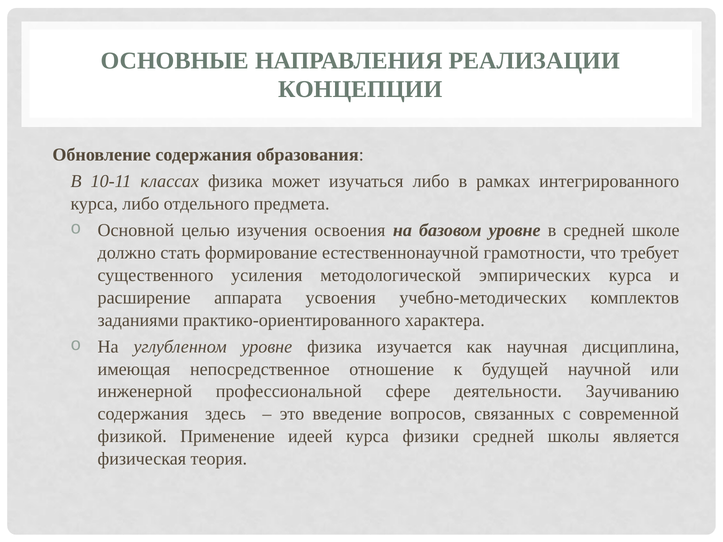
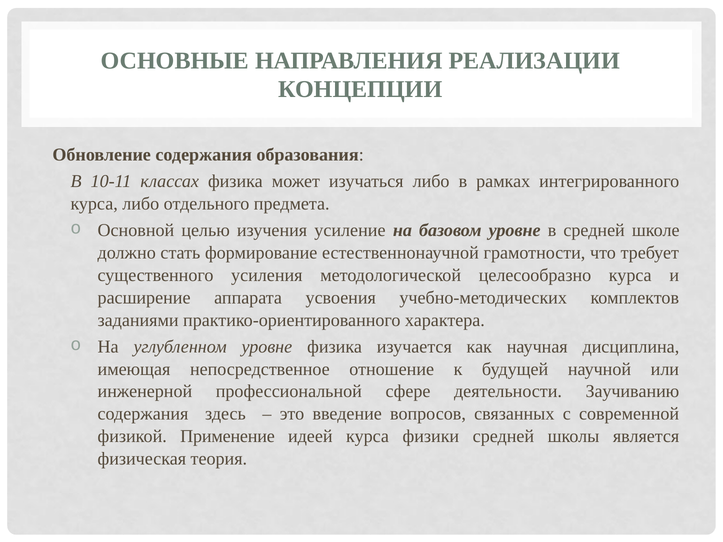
освоения: освоения -> усиление (350, 231)
эмпирических: эмпирических -> целесообразно (535, 275)
